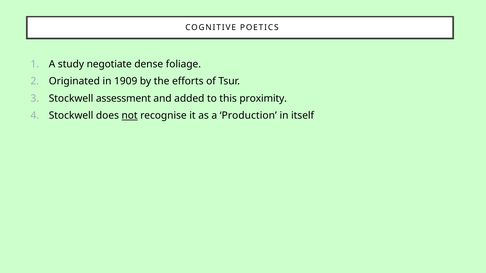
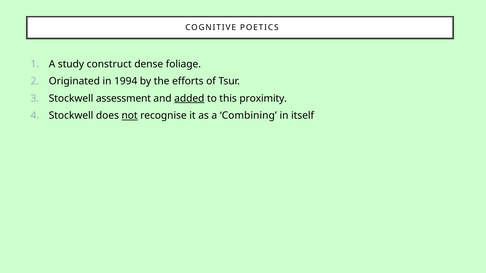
negotiate: negotiate -> construct (109, 64)
1909: 1909 -> 1994 (126, 81)
added underline: none -> present (189, 99)
Production: Production -> Combining (248, 116)
